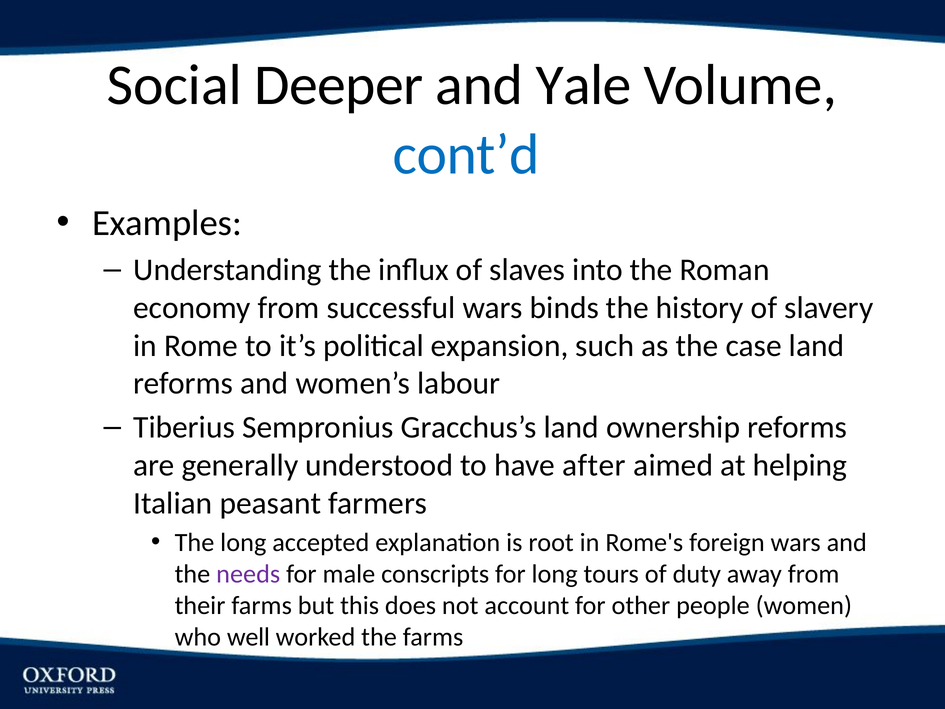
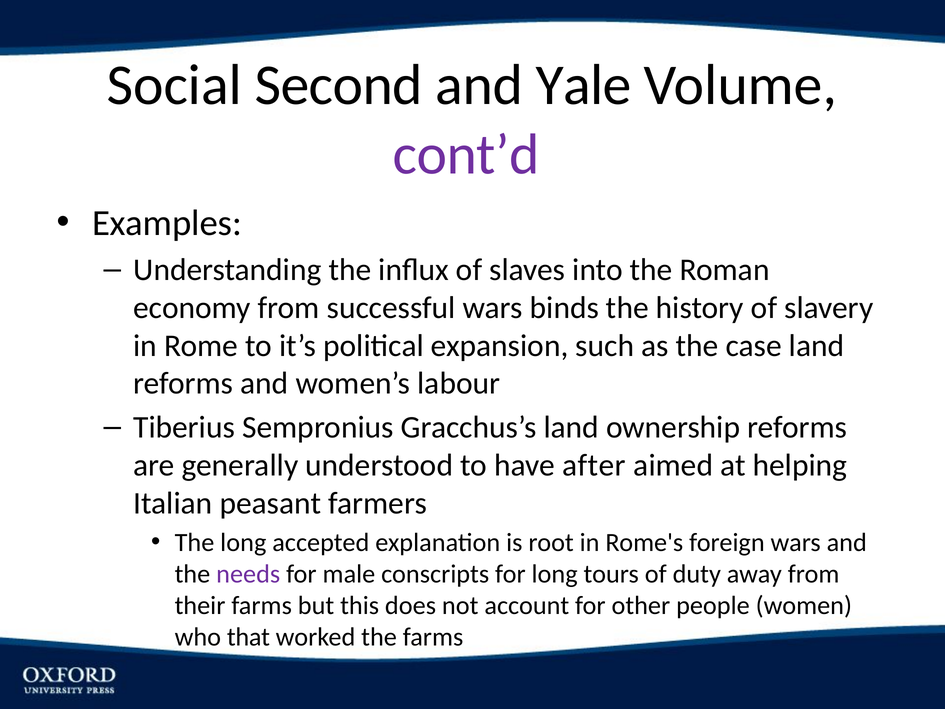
Deeper: Deeper -> Second (339, 85)
cont’d colour: blue -> purple (466, 155)
well: well -> that (248, 637)
